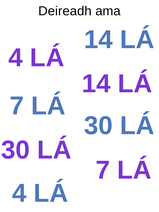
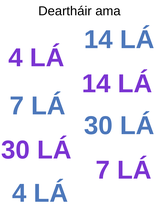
Deireadh: Deireadh -> Deartháir (65, 11)
